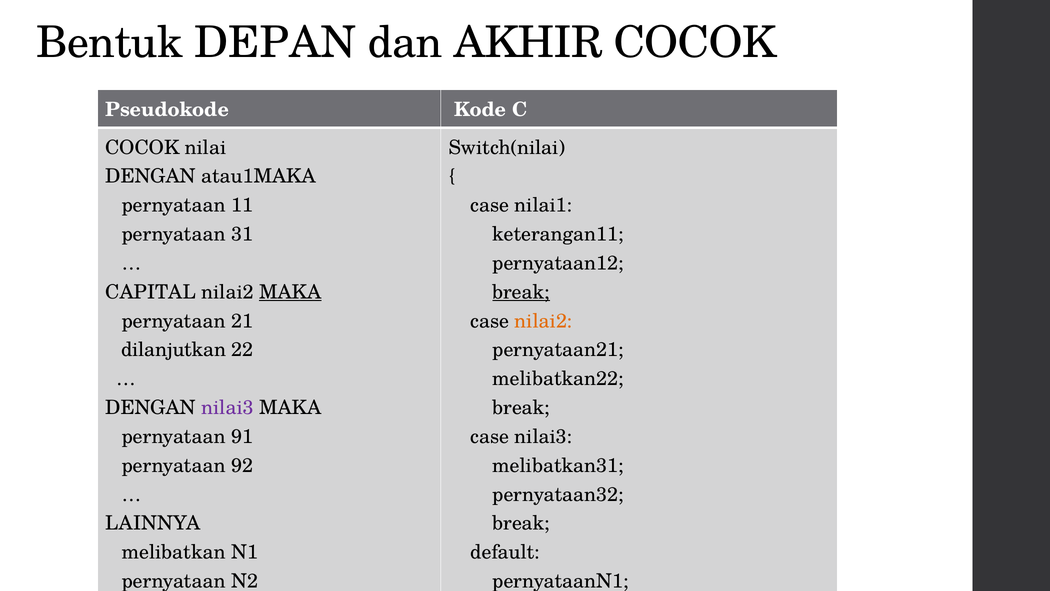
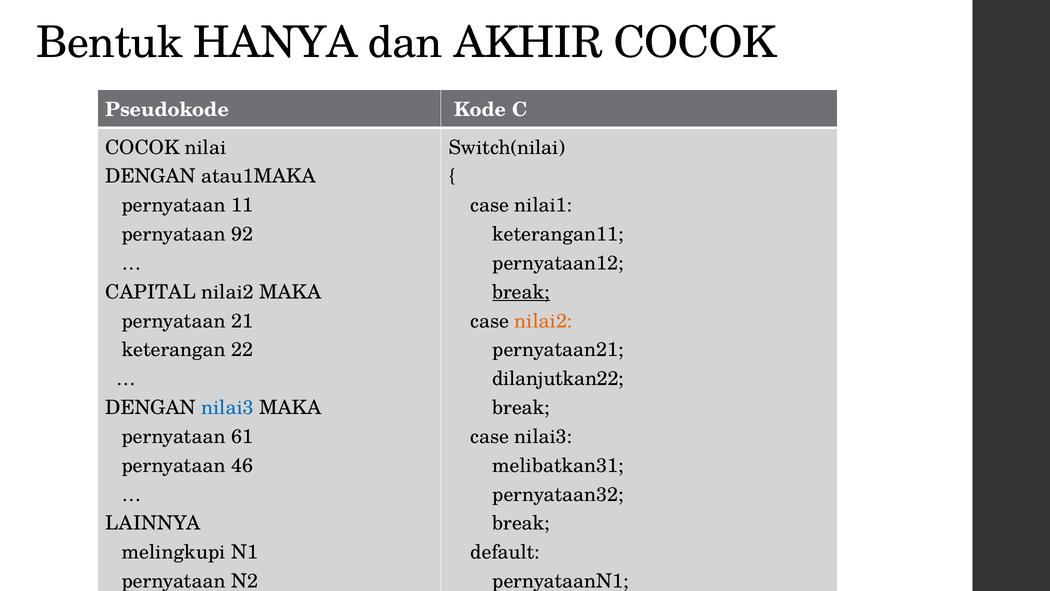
DEPAN: DEPAN -> HANYA (276, 43)
31: 31 -> 92 (242, 234)
MAKA underline: present -> none (290, 292)
dilanjutkan: dilanjutkan -> keterangan (174, 350)
melibatkan22: melibatkan22 -> dilanjutkan22 (558, 379)
nilai3 colour: purple -> blue (227, 407)
91: 91 -> 61 (242, 436)
92: 92 -> 46 (242, 465)
melibatkan: melibatkan -> melingkupi (174, 552)
